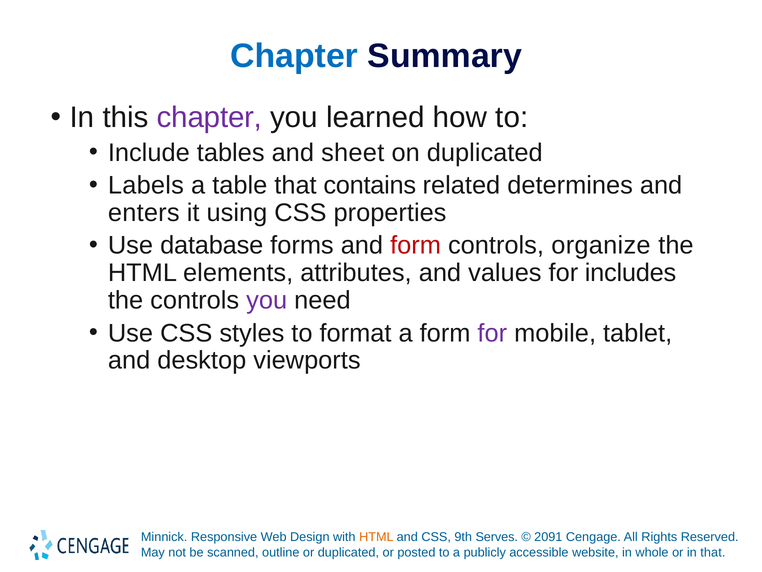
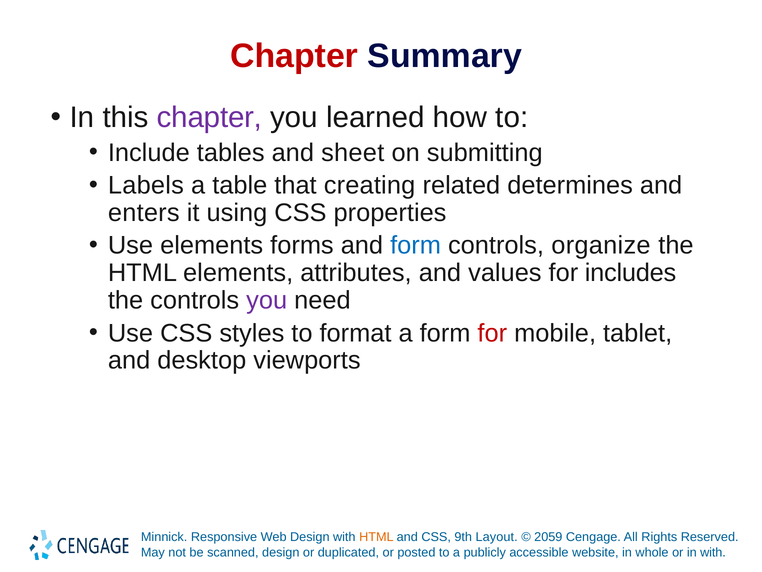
Chapter colour: blue -> red (294, 56)
on duplicated: duplicated -> submitting (485, 152)
contains: contains -> creating (370, 185)
Use database: database -> elements (212, 245)
form colour: red -> blue (416, 245)
for colour: purple -> red (492, 333)
Serves: Serves -> Layout (497, 537)
2091: 2091 -> 2059 (548, 537)
scanned outline: outline -> design (281, 552)
in that: that -> with (713, 552)
